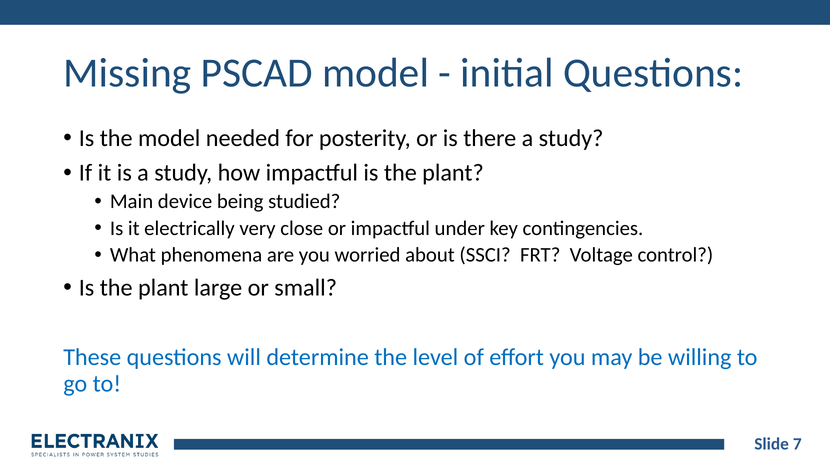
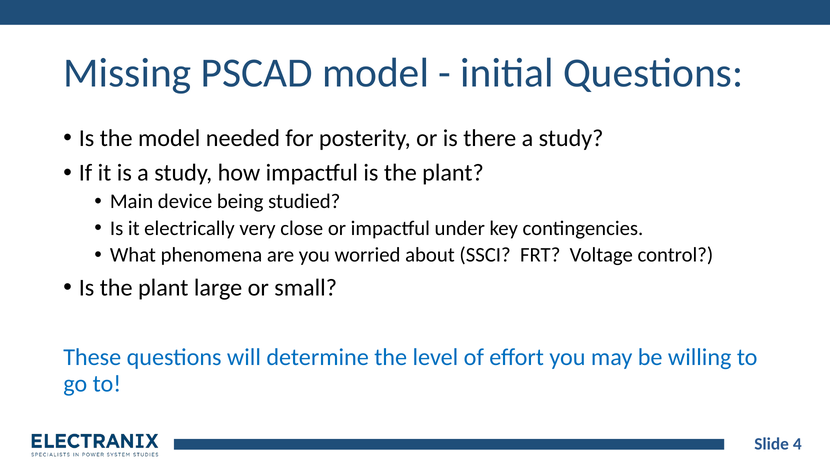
7: 7 -> 4 (797, 444)
